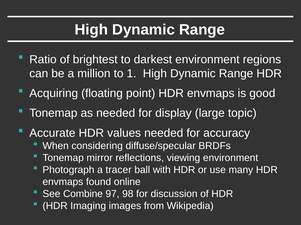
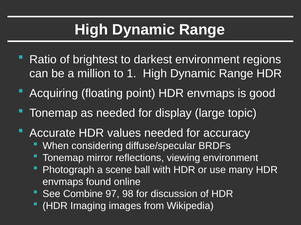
tracer: tracer -> scene (119, 170)
